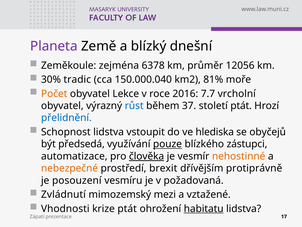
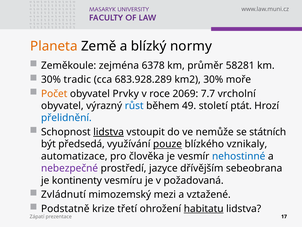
Planeta colour: purple -> orange (54, 46)
dnešní: dnešní -> normy (191, 46)
12056: 12056 -> 58281 (240, 65)
150.000.040: 150.000.040 -> 683.928.289 (143, 79)
km2 81%: 81% -> 30% (213, 79)
Lekce: Lekce -> Prvky (126, 93)
2016: 2016 -> 2069 (185, 93)
37: 37 -> 49 (189, 106)
lidstva underline: none -> present (109, 132)
hlediska: hlediska -> nemůže (215, 132)
obyčejů: obyčejů -> státních (268, 132)
zástupci: zástupci -> vznikaly (247, 144)
člověka underline: present -> none (147, 156)
nehostinné colour: orange -> blue (239, 156)
nebezpečné colour: orange -> purple (70, 168)
brexit: brexit -> jazyce (163, 168)
protiprávně: protiprávně -> sebeobrana (254, 168)
posouzení: posouzení -> kontinenty (77, 180)
Vhodnosti: Vhodnosti -> Podstatně (65, 208)
krize ptát: ptát -> třetí (127, 208)
